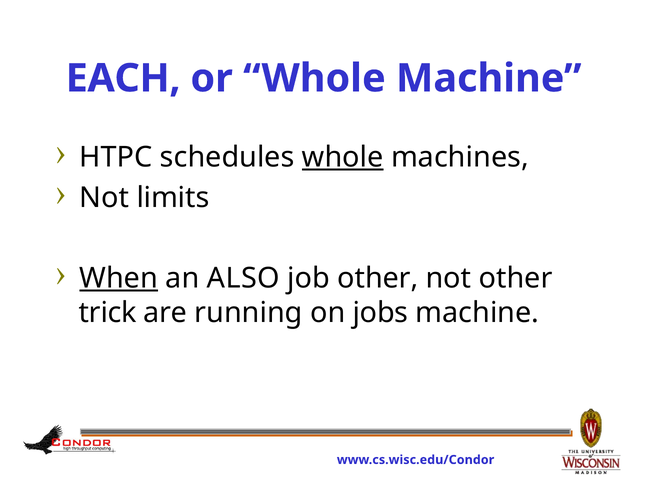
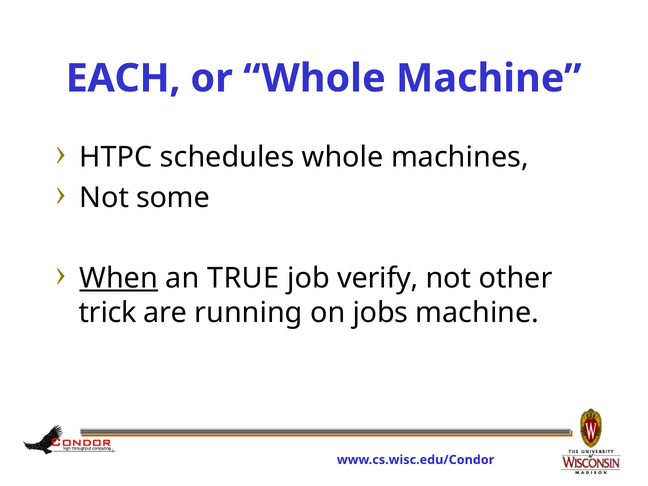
whole underline: present -> none (343, 157)
limits: limits -> some (173, 198)
ALSO: ALSO -> TRUE (243, 278)
job other: other -> verify (378, 278)
